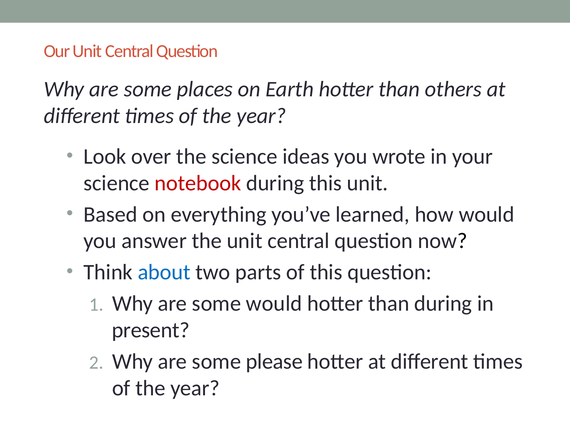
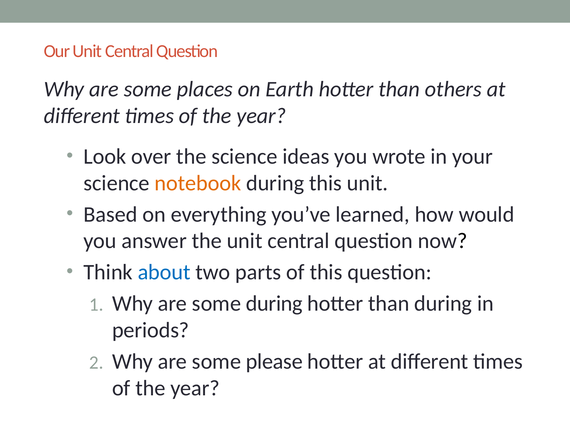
notebook colour: red -> orange (198, 183)
some would: would -> during (274, 303)
present: present -> periods (151, 330)
